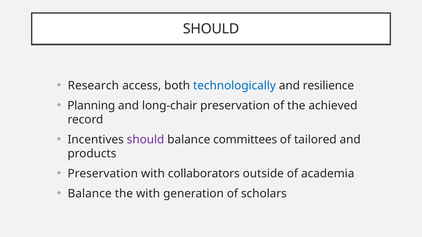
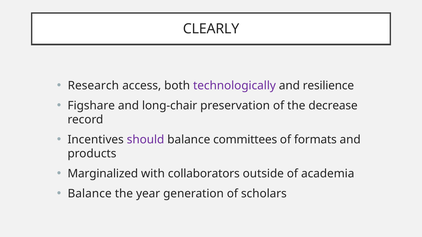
SHOULD: SHOULD -> CLEARLY (211, 29)
technologically colour: blue -> purple (234, 86)
Planning: Planning -> Figshare (91, 106)
achieved: achieved -> decrease (333, 106)
tailored: tailored -> formats (315, 140)
Preservation: Preservation -> Marginalized (103, 174)
the with: with -> year (148, 194)
